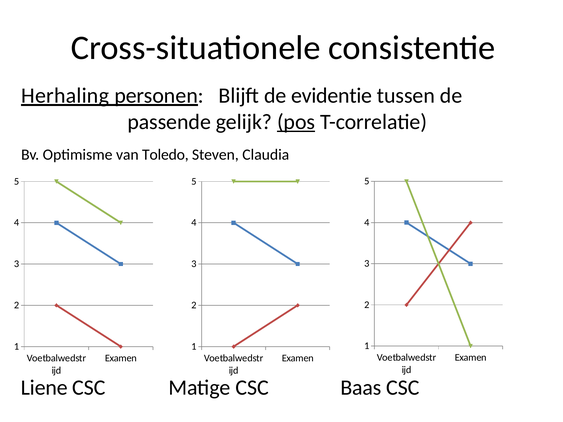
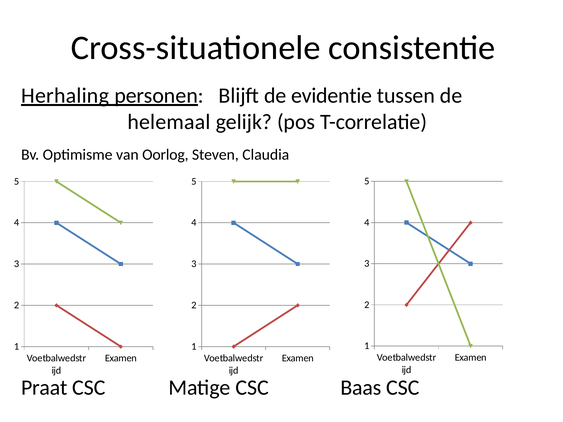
passende: passende -> helemaal (169, 122)
pos underline: present -> none (296, 122)
Toledo: Toledo -> Oorlog (165, 155)
Liene: Liene -> Praat (44, 388)
